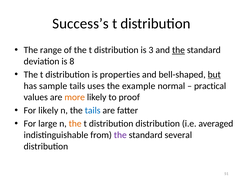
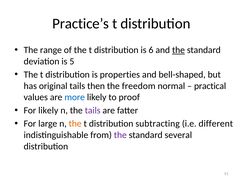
Success’s: Success’s -> Practice’s (81, 24)
3: 3 -> 6 (151, 50)
8: 8 -> 5 (72, 61)
but underline: present -> none (214, 75)
sample: sample -> original (53, 86)
uses: uses -> then (96, 86)
example: example -> freedom (139, 86)
more colour: orange -> blue (75, 97)
tails colour: blue -> purple (93, 111)
distribution distribution: distribution -> subtracting (158, 124)
averaged: averaged -> different (216, 124)
